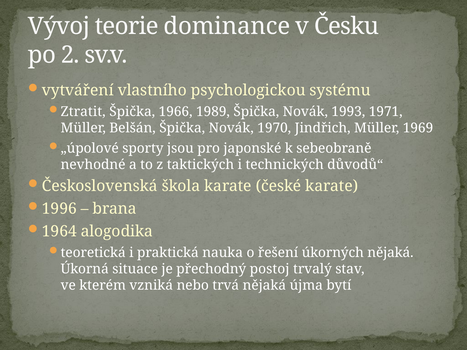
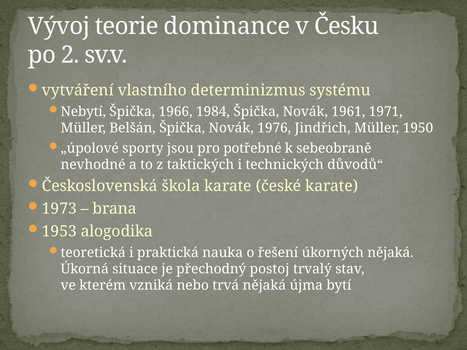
psychologickou: psychologickou -> determinizmus (248, 91)
Ztratit: Ztratit -> Nebytí (83, 112)
1989: 1989 -> 1984 (213, 112)
1993: 1993 -> 1961 (348, 112)
1970: 1970 -> 1976 (274, 128)
1969: 1969 -> 1950 (418, 128)
japonské: japonské -> potřebné (252, 148)
1996: 1996 -> 1973 (59, 209)
1964: 1964 -> 1953 (59, 231)
